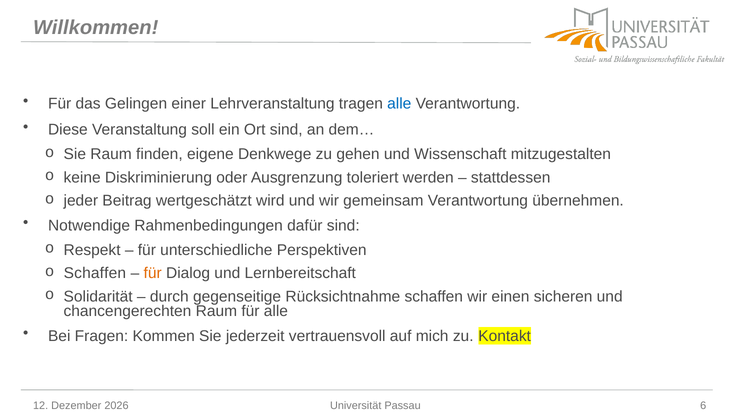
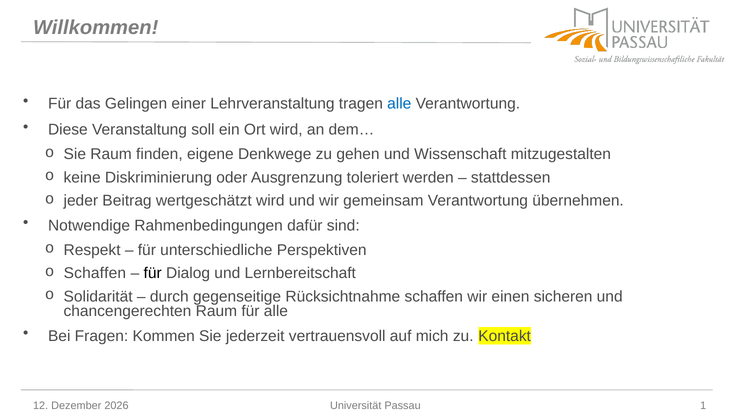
Ort sind: sind -> wird (286, 130)
für colour: orange -> black (153, 273)
6: 6 -> 1 (703, 405)
